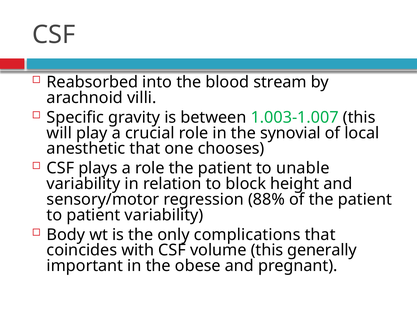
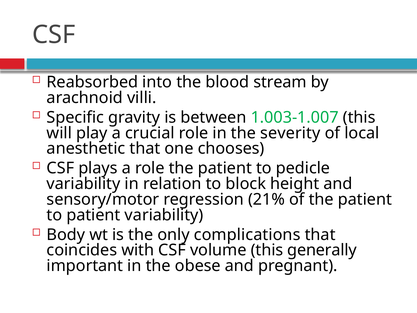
synovial: synovial -> severity (290, 133)
unable: unable -> pedicle (303, 168)
88%: 88% -> 21% (267, 199)
